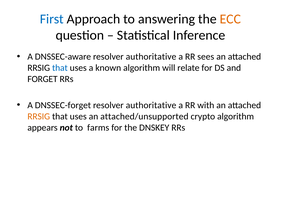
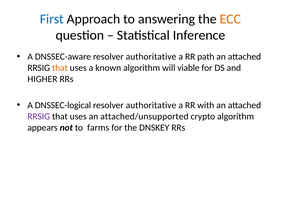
sees: sees -> path (206, 57)
that colour: blue -> orange (60, 68)
relate: relate -> viable (188, 68)
FORGET: FORGET -> HIGHER (42, 79)
DNSSEC-forget: DNSSEC-forget -> DNSSEC-logical (63, 106)
RRSIG colour: orange -> purple (39, 117)
